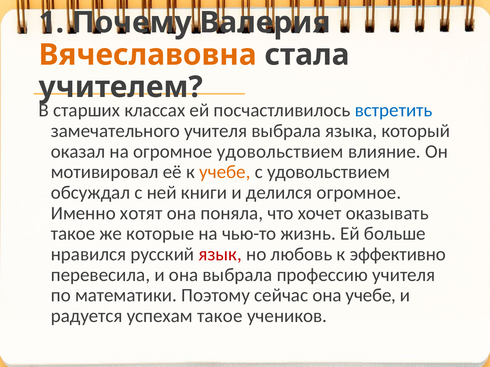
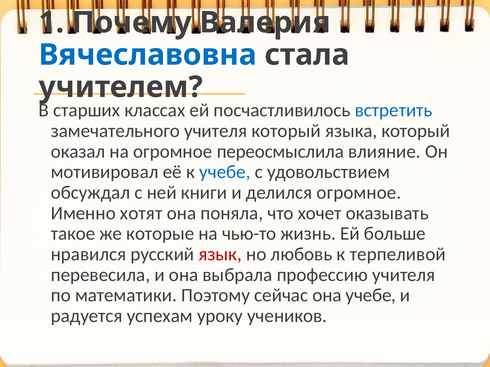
Вячеславовна colour: orange -> blue (148, 55)
учителя выбрала: выбрала -> который (286, 131)
огромное удовольствием: удовольствием -> переосмыслила (280, 152)
учебе colour: orange -> blue (225, 172)
эффективно: эффективно -> терпеливой (398, 255)
успехам такое: такое -> уроку (220, 316)
